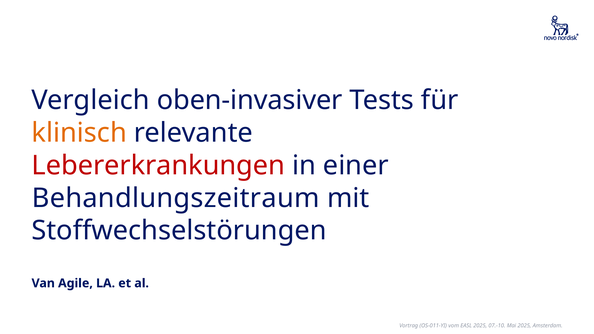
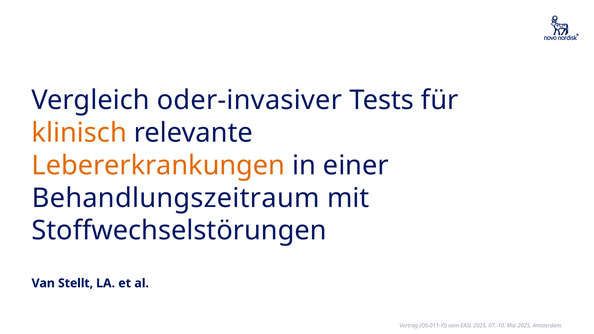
oben-invasiver: oben-invasiver -> oder-invasiver (249, 100)
Lebererkrankungen colour: red -> orange (158, 165)
Agile: Agile -> Stellt (76, 283)
